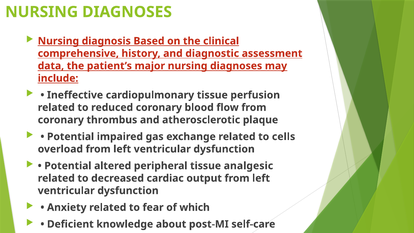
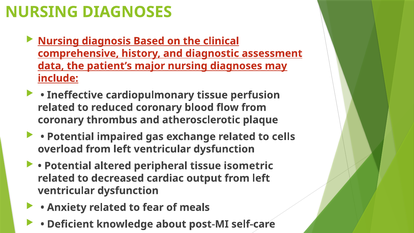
analgesic: analgesic -> isometric (248, 166)
which: which -> meals (195, 207)
